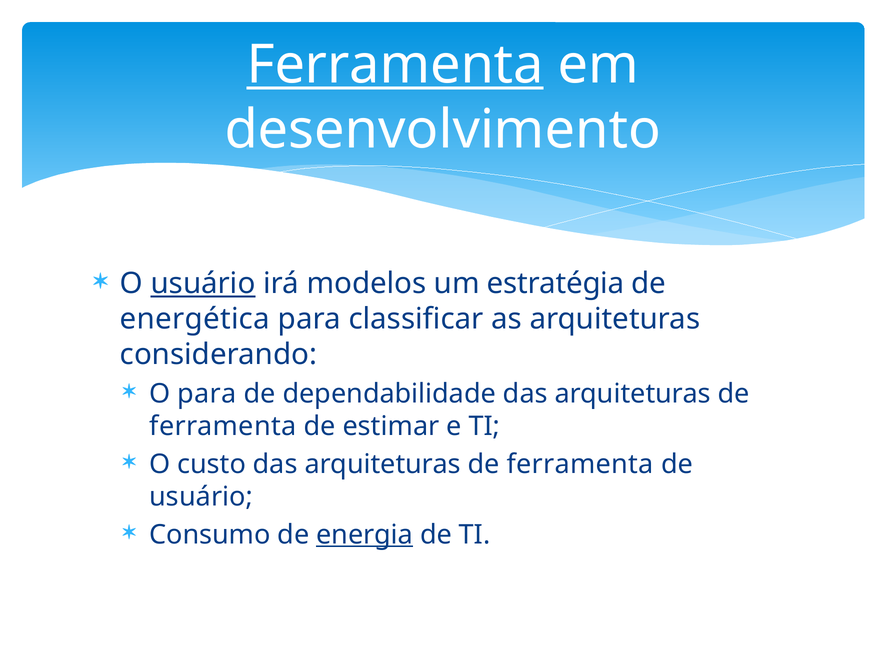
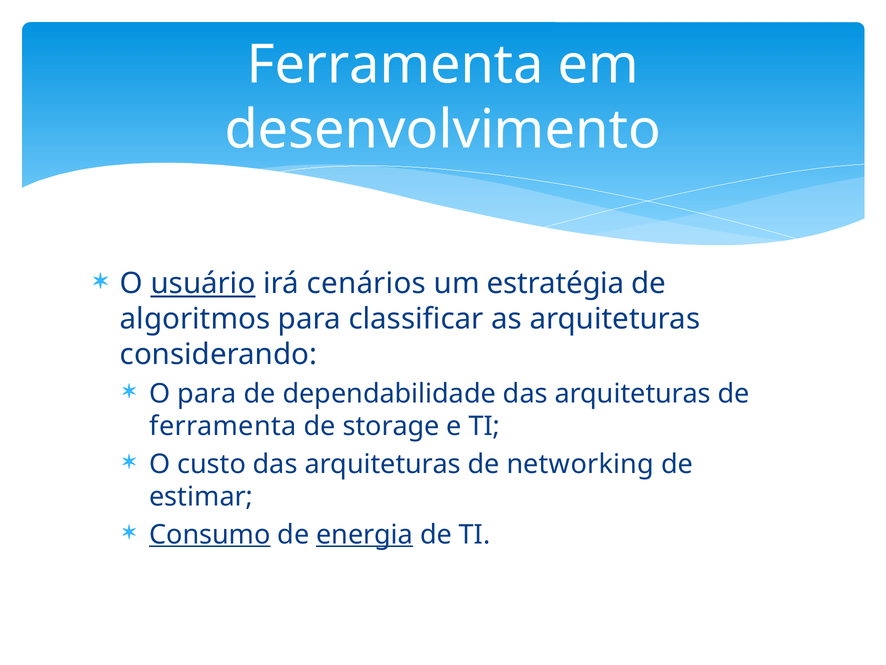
Ferramenta underline: present -> none (395, 65)
modelos: modelos -> cenários (366, 283)
energética: energética -> algoritmos (195, 319)
estimar: estimar -> storage (391, 426)
ferramenta: ferramenta -> networking (580, 464)
usuário: usuário -> estimar (201, 496)
Consumo underline: none -> present (210, 534)
